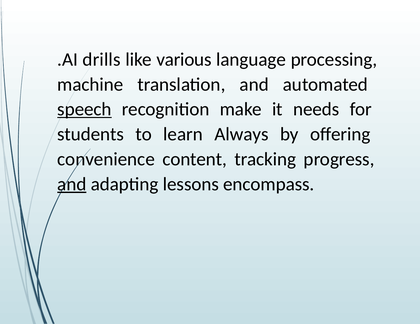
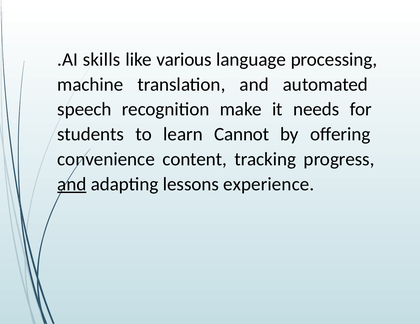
drills: drills -> skills (102, 60)
speech underline: present -> none (84, 110)
Always: Always -> Cannot (242, 135)
encompass: encompass -> experience (269, 184)
